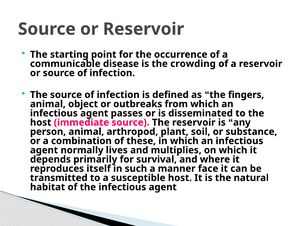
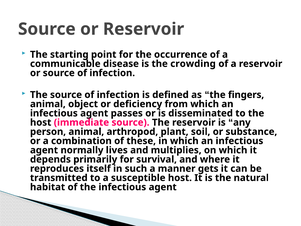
outbreaks: outbreaks -> deficiency (138, 104)
face: face -> gets (208, 168)
